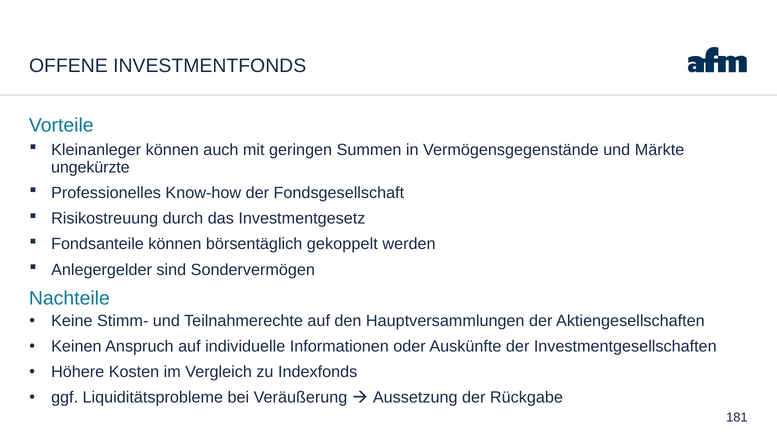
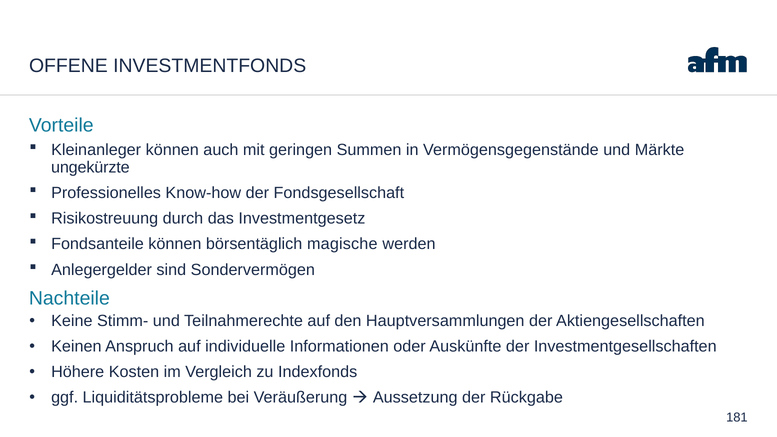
gekoppelt: gekoppelt -> magische (342, 244)
